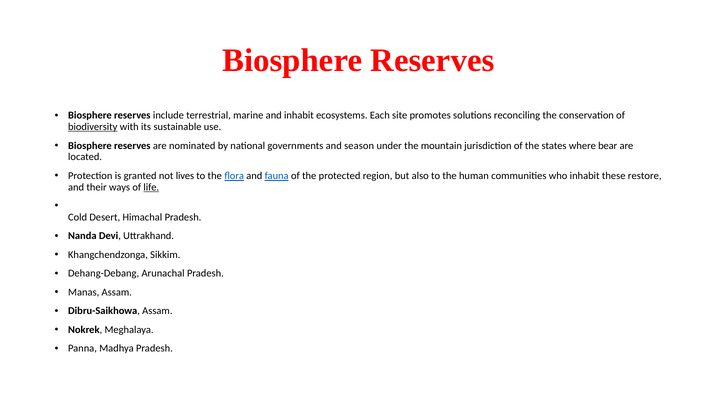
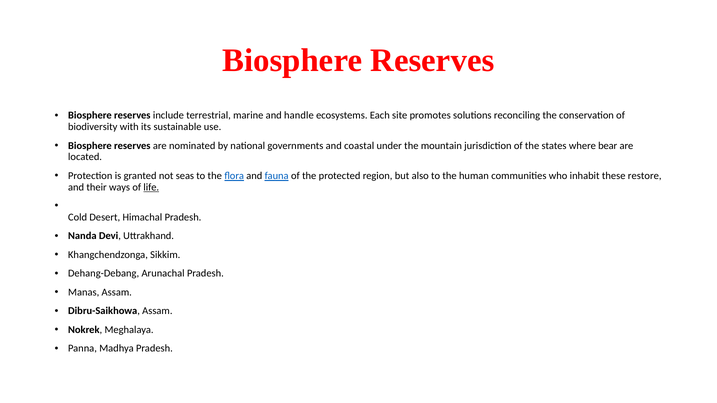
and inhabit: inhabit -> handle (299, 116)
biodiversity underline: present -> none (93, 127)
season: season -> coastal (359, 146)
lives: lives -> seas (185, 176)
